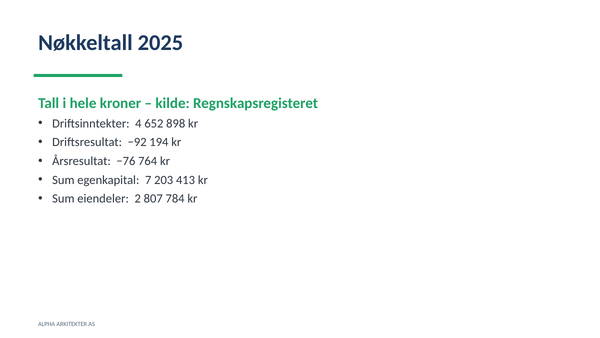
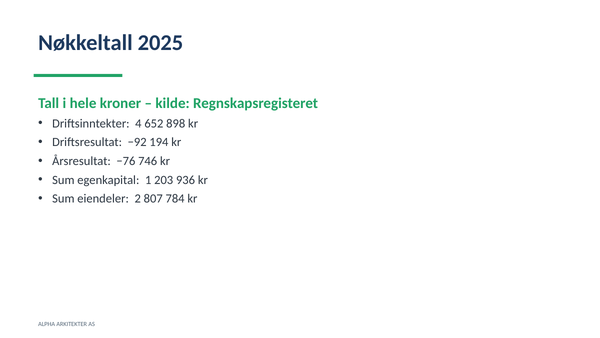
764: 764 -> 746 (148, 161)
7: 7 -> 1 (148, 180)
413: 413 -> 936 (186, 180)
